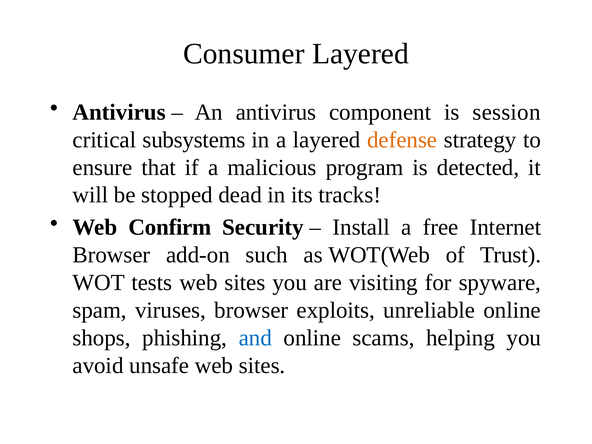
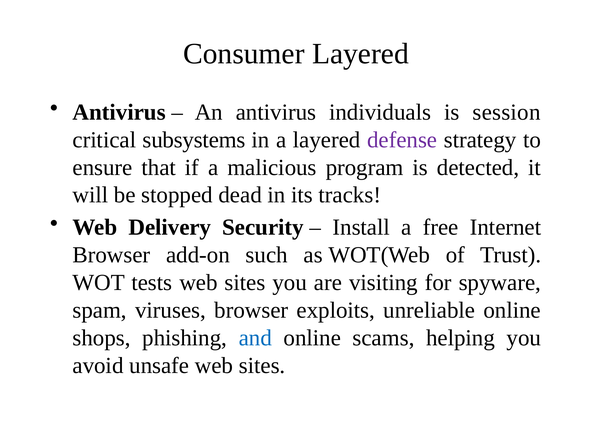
component: component -> individuals (380, 112)
defense colour: orange -> purple (402, 140)
Confirm: Confirm -> Delivery (170, 227)
